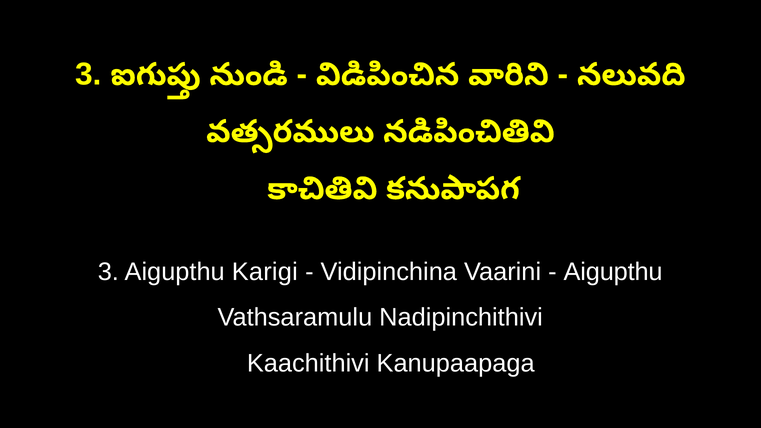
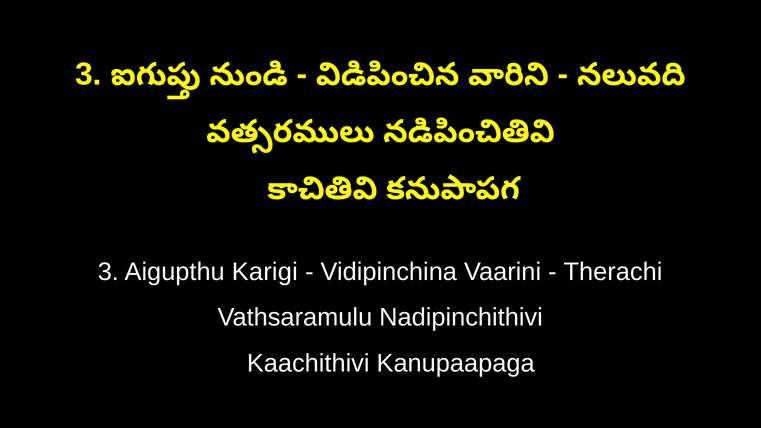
Aigupthu: Aigupthu -> Therachi (613, 272)
